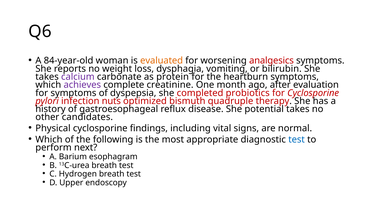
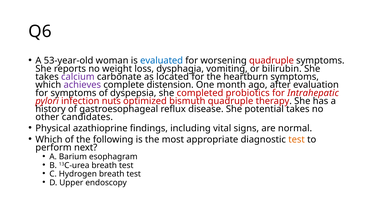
84-year-old: 84-year-old -> 53-year-old (69, 61)
evaluated colour: orange -> blue (162, 61)
worsening analgesics: analgesics -> quadruple (271, 61)
protein: protein -> located (173, 77)
creatinine: creatinine -> distension (170, 85)
for Cyclosporine: Cyclosporine -> Intrahepatic (313, 93)
Physical cyclosporine: cyclosporine -> azathioprine (100, 128)
test colour: blue -> orange (297, 139)
